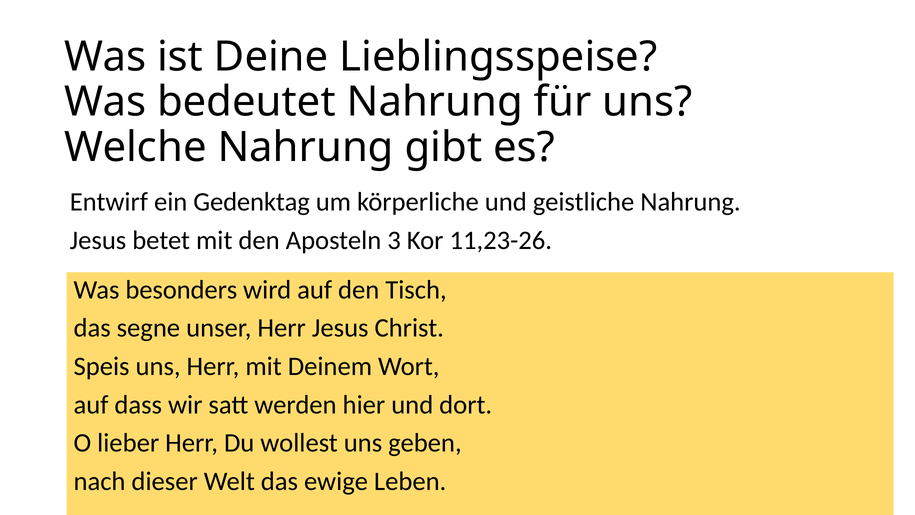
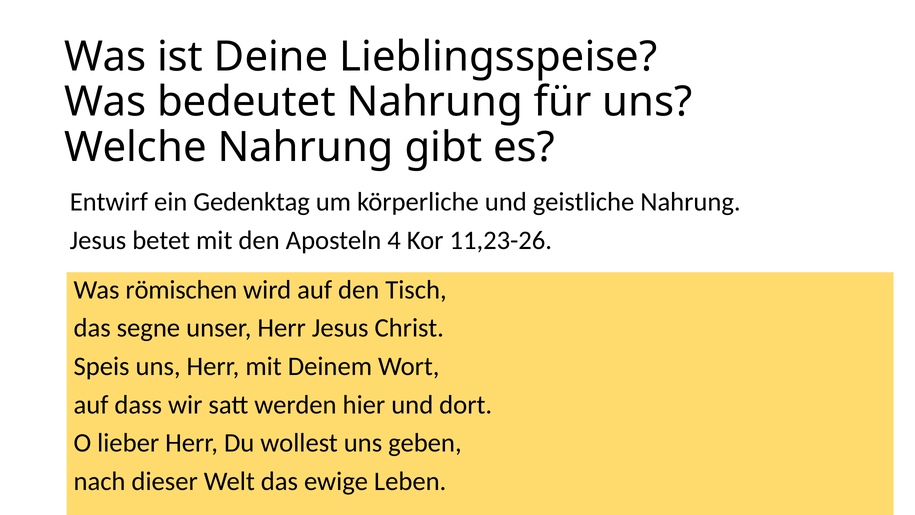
3: 3 -> 4 (394, 240)
besonders: besonders -> römischen (181, 290)
